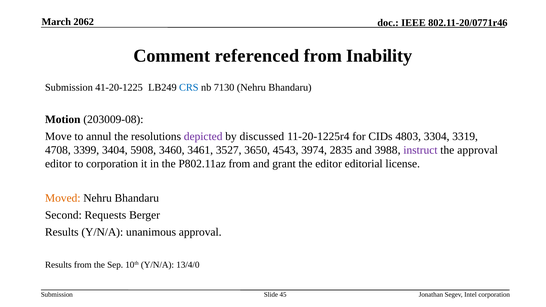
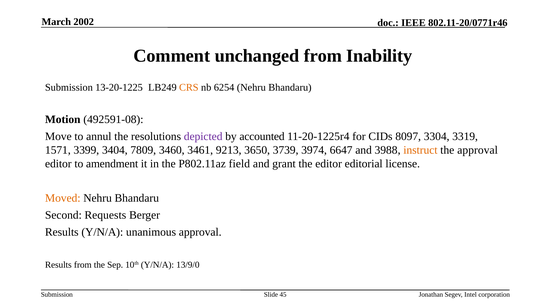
2062: 2062 -> 2002 (84, 22)
referenced: referenced -> unchanged (257, 56)
41-20-1225: 41-20-1225 -> 13-20-1225 (119, 87)
CRS colour: blue -> orange (189, 87)
7130: 7130 -> 6254 (224, 87)
203009-08: 203009-08 -> 492591-08 (113, 120)
discussed: discussed -> accounted (262, 137)
4803: 4803 -> 8097 (408, 137)
4708: 4708 -> 1571 (58, 150)
5908: 5908 -> 7809 (143, 150)
3527: 3527 -> 9213 (229, 150)
4543: 4543 -> 3739 (286, 150)
2835: 2835 -> 6647 (341, 150)
instruct colour: purple -> orange (420, 150)
to corporation: corporation -> amendment (112, 164)
P802.11az from: from -> field (239, 164)
13/4/0: 13/4/0 -> 13/9/0 (188, 265)
